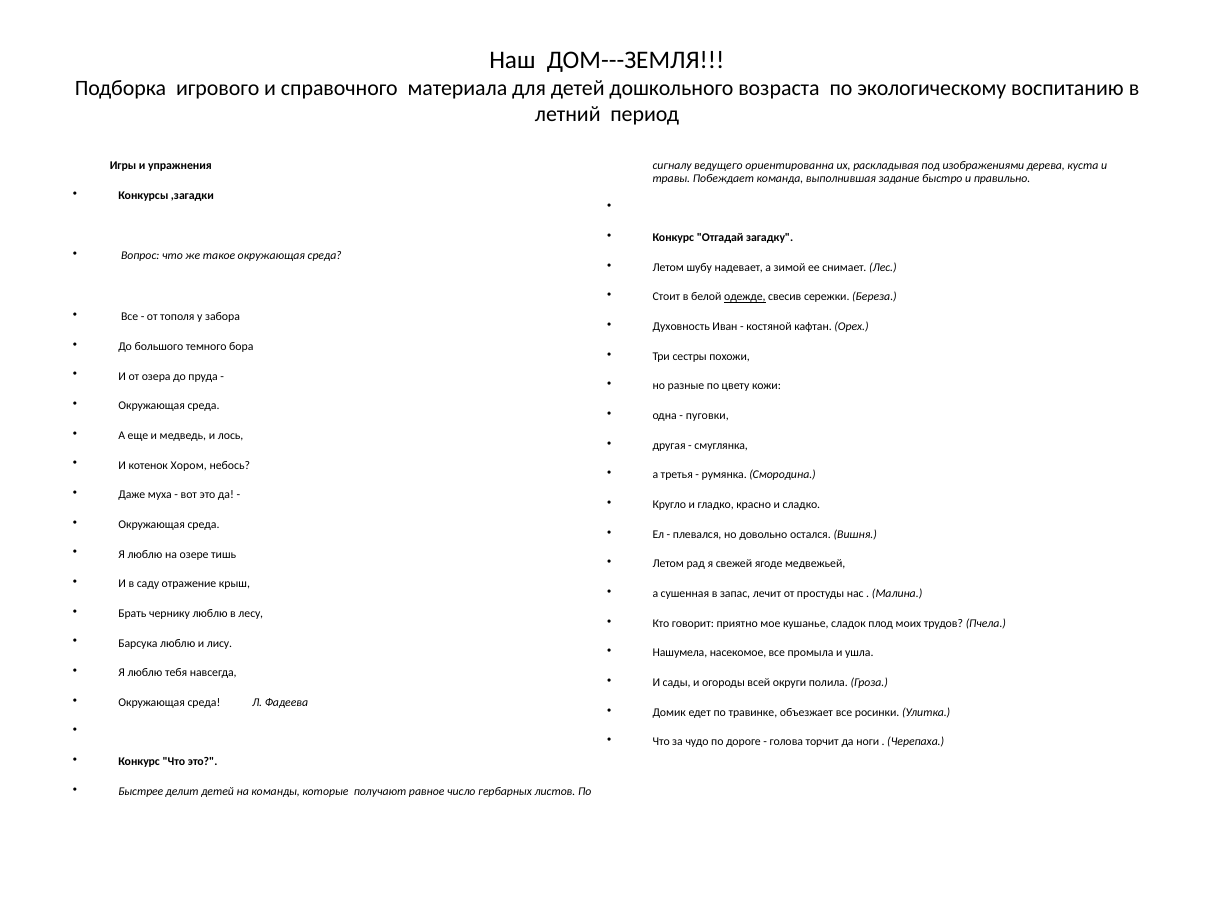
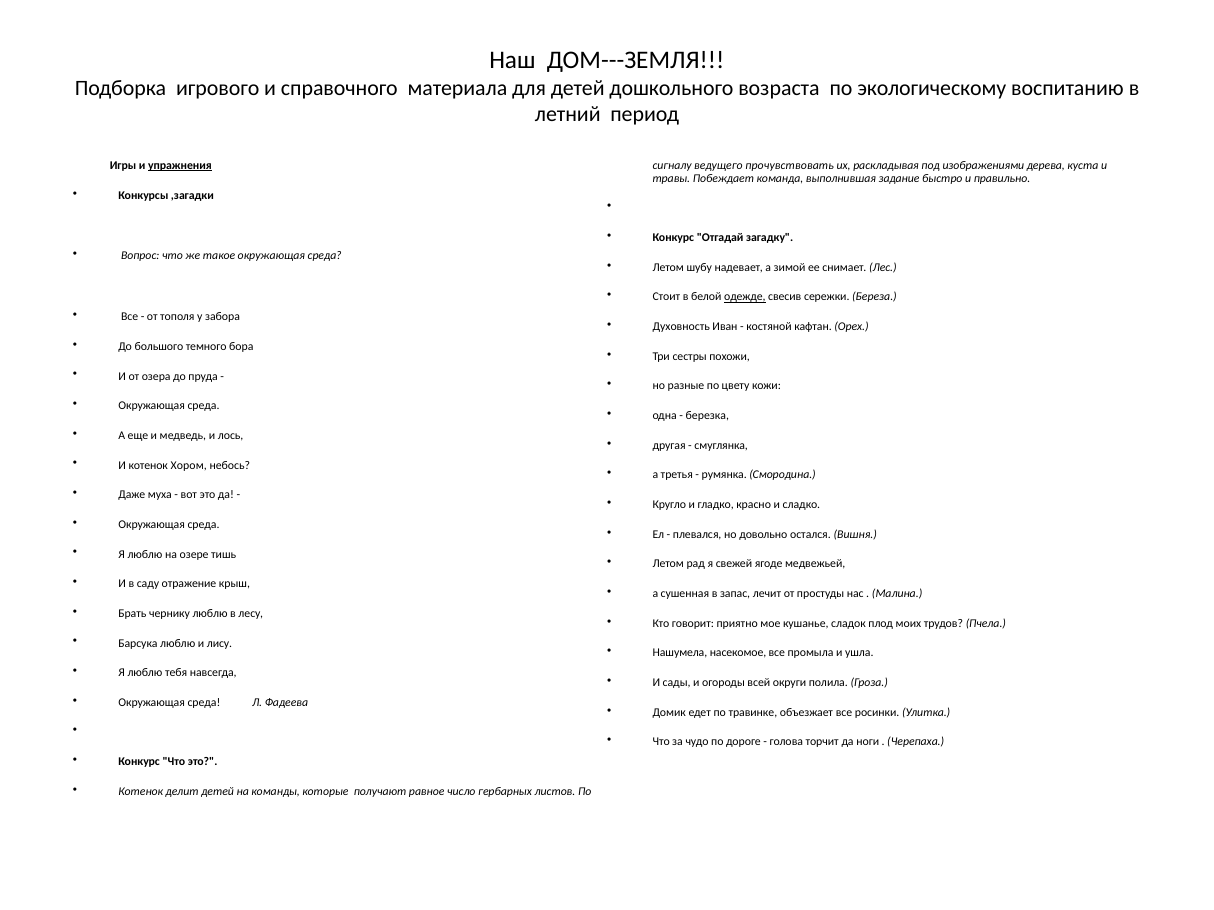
упражнения underline: none -> present (180, 166)
ориентированна: ориентированна -> прочувствовать (790, 166)
пуговки: пуговки -> березка (707, 416)
Быстрее: Быстрее -> Котенок (141, 792)
